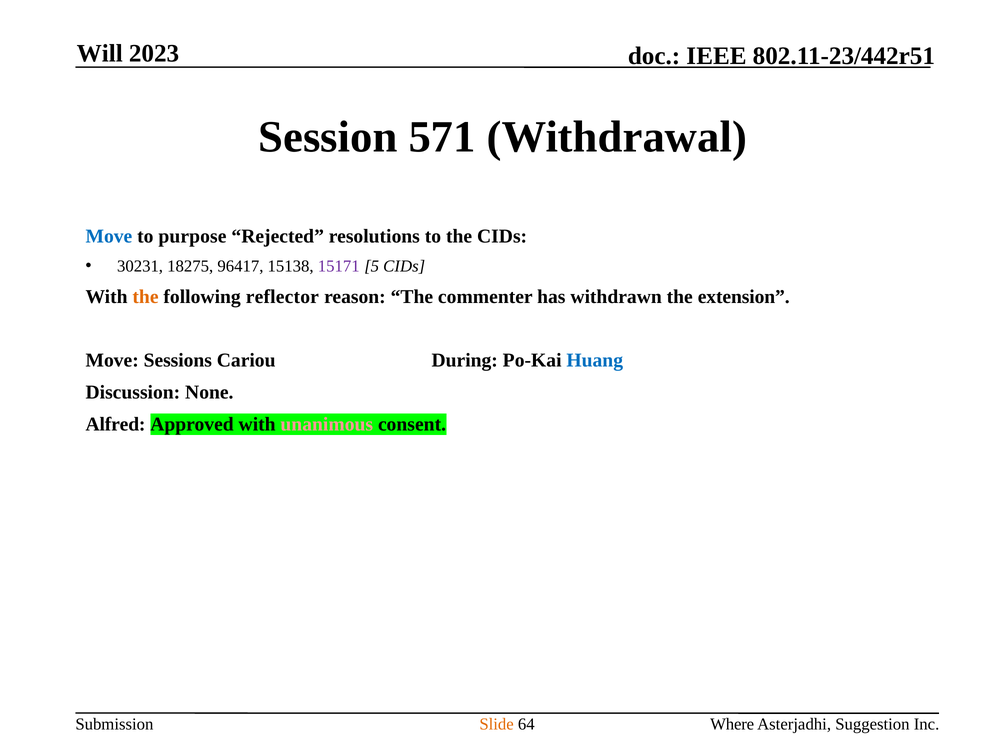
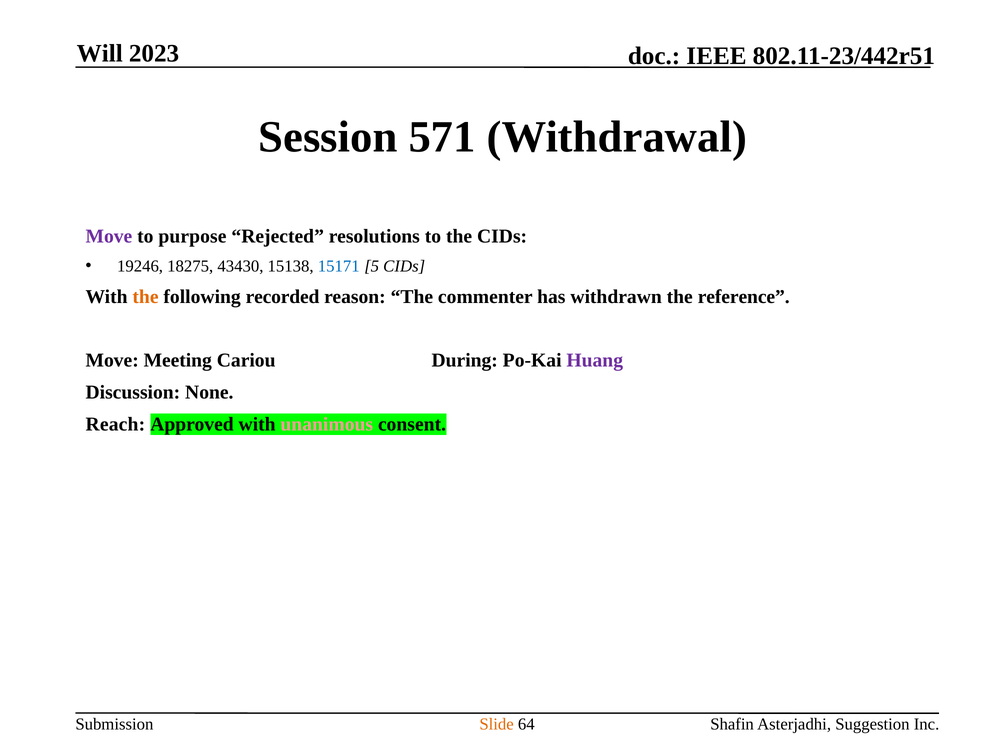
Move colour: blue -> purple (109, 236)
30231: 30231 -> 19246 (140, 266)
96417: 96417 -> 43430 (240, 266)
15171 colour: purple -> blue (339, 266)
reflector: reflector -> recorded (283, 297)
extension: extension -> reference (744, 297)
Sessions: Sessions -> Meeting (178, 360)
Huang colour: blue -> purple (595, 360)
Alfred: Alfred -> Reach (115, 424)
Where: Where -> Shafin (732, 724)
